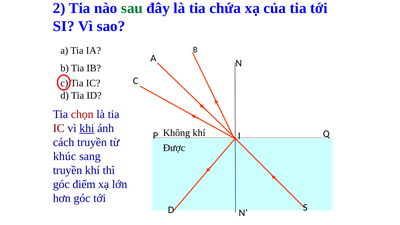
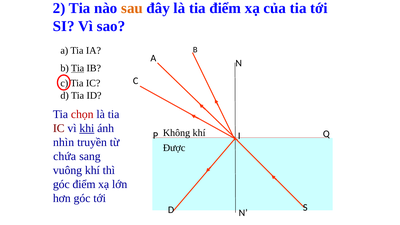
sau colour: green -> orange (132, 8)
tia chứa: chứa -> điểm (225, 8)
Tia underline: none -> present (78, 68)
cách: cách -> nhìn (64, 142)
khúc: khúc -> chứa (65, 156)
truyền: truyền -> vuông (68, 170)
